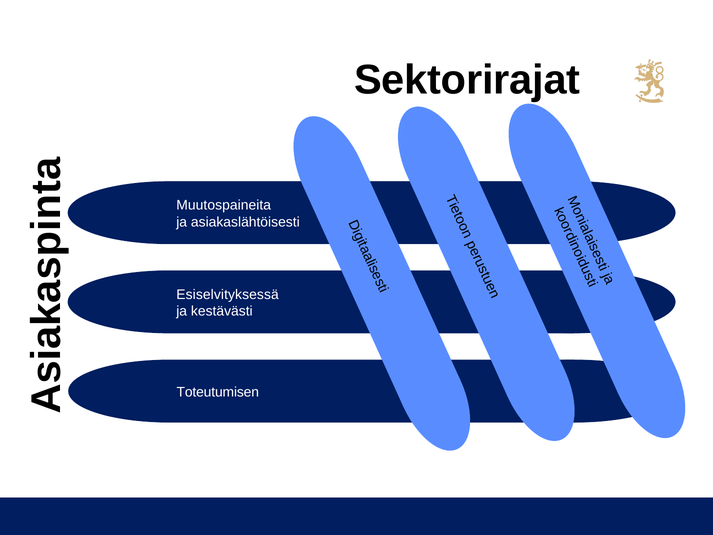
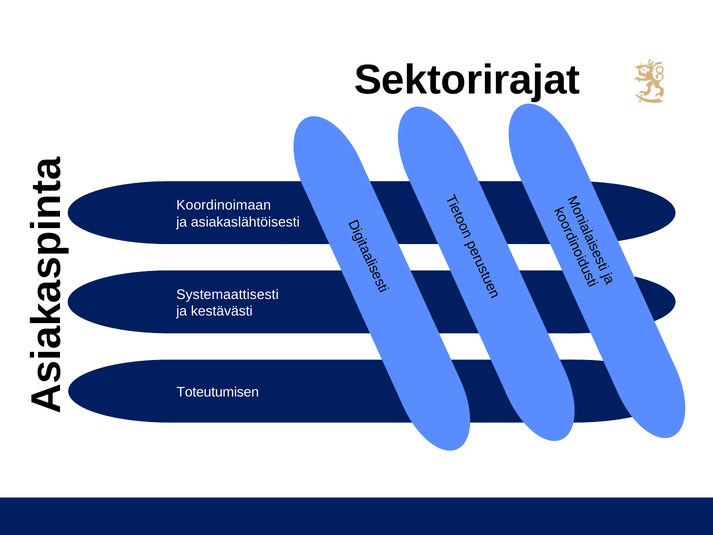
Muutospaineita: Muutospaineita -> Koordinoimaan (224, 205)
Esiselvityksessä: Esiselvityksessä -> Systemaattisesti (228, 294)
